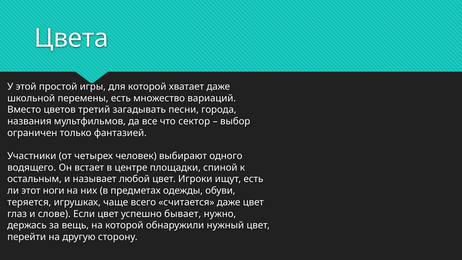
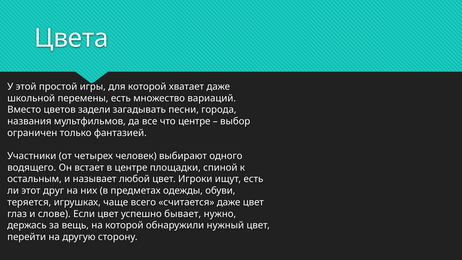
третий: третий -> задели (94, 110)
что сектор: сектор -> центре (194, 121)
ноги: ноги -> друг (54, 191)
